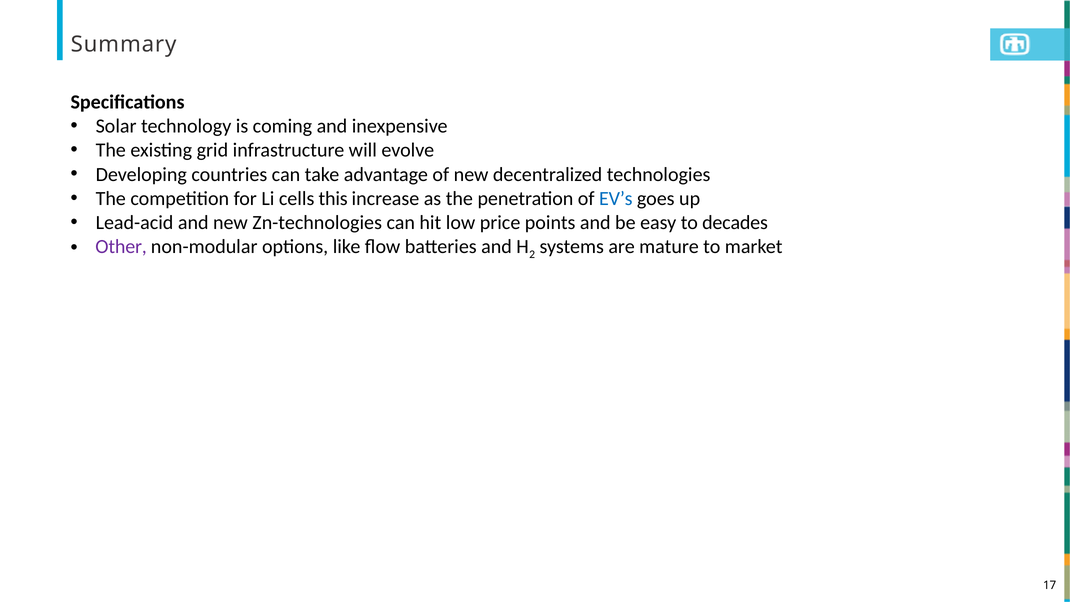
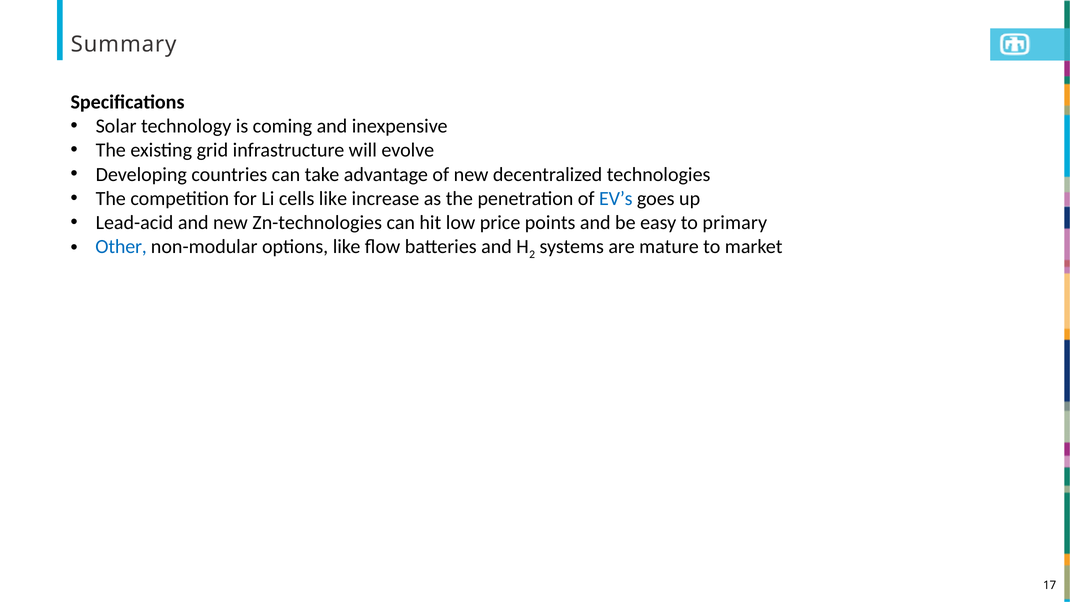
cells this: this -> like (333, 198)
decades: decades -> primary (735, 223)
Other colour: purple -> blue (121, 247)
